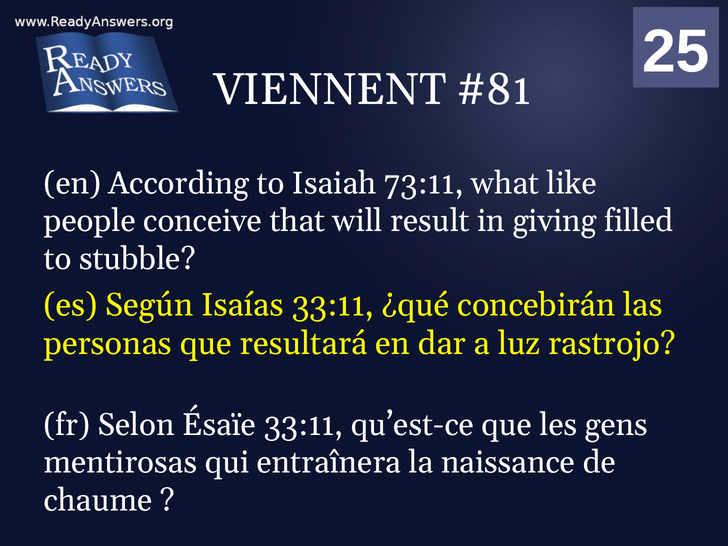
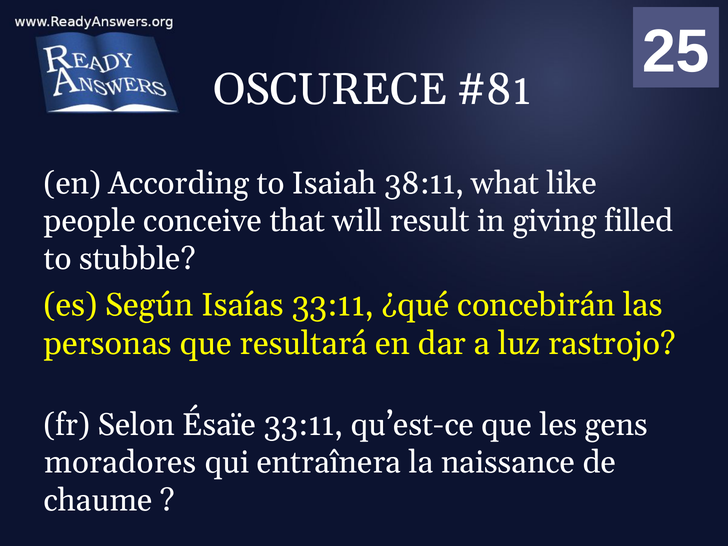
VIENNENT: VIENNENT -> OSCURECE (330, 90)
73:11: 73:11 -> 38:11 (424, 183)
mentirosas: mentirosas -> moradores (120, 463)
